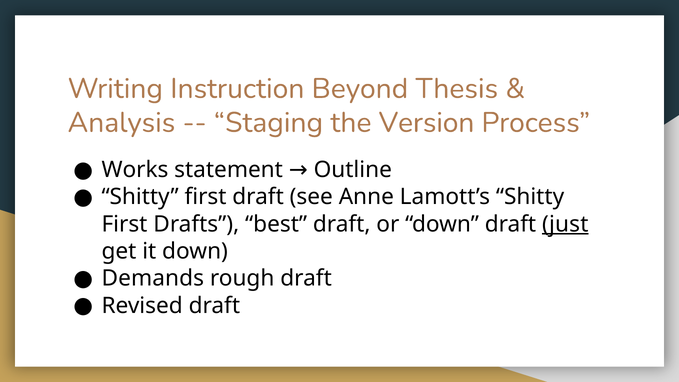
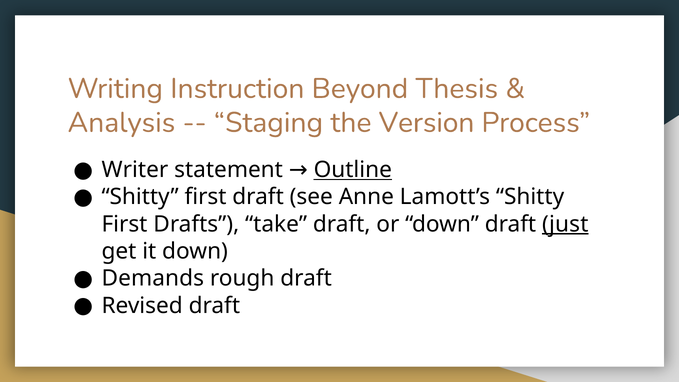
Works: Works -> Writer (135, 170)
Outline underline: none -> present (353, 170)
best: best -> take (276, 224)
